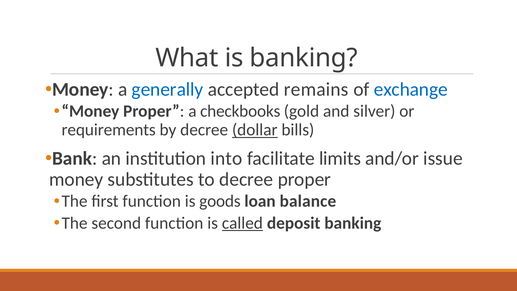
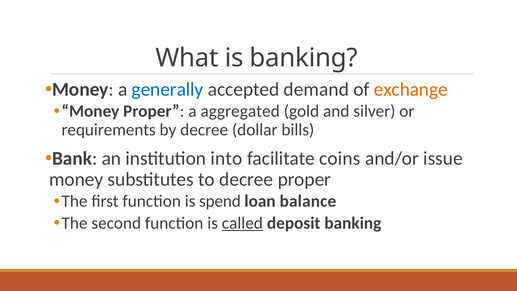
remains: remains -> demand (316, 89)
exchange colour: blue -> orange (411, 89)
checkbooks: checkbooks -> aggregated (240, 111)
dollar underline: present -> none (255, 130)
limits: limits -> coins (340, 158)
goods: goods -> spend (220, 201)
